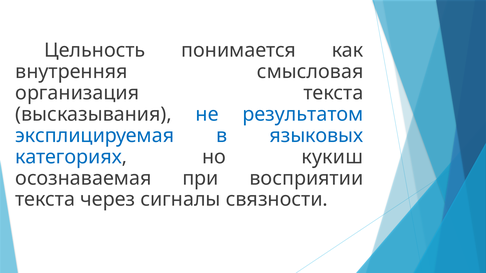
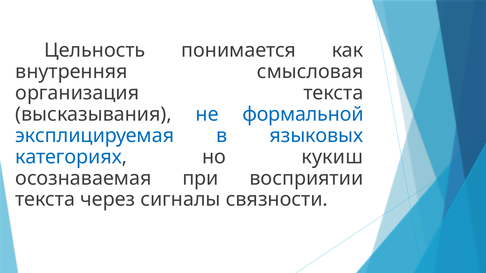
результатом: результатом -> формальной (303, 114)
